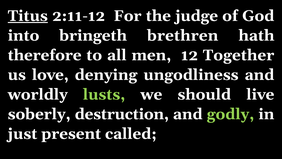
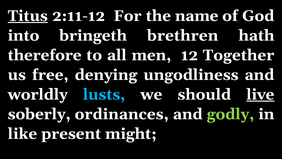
judge: judge -> name (197, 16)
love: love -> free (50, 75)
lusts colour: light green -> light blue (104, 94)
live underline: none -> present (260, 94)
destruction: destruction -> ordinances (122, 114)
just: just -> like (22, 134)
called: called -> might (131, 134)
